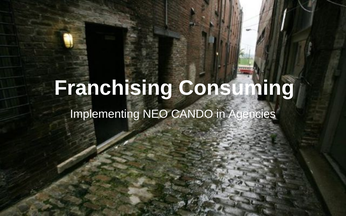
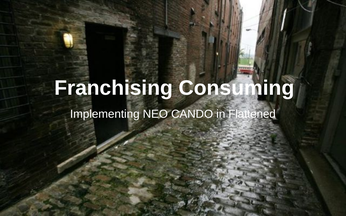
Agencies: Agencies -> Flattened (252, 114)
